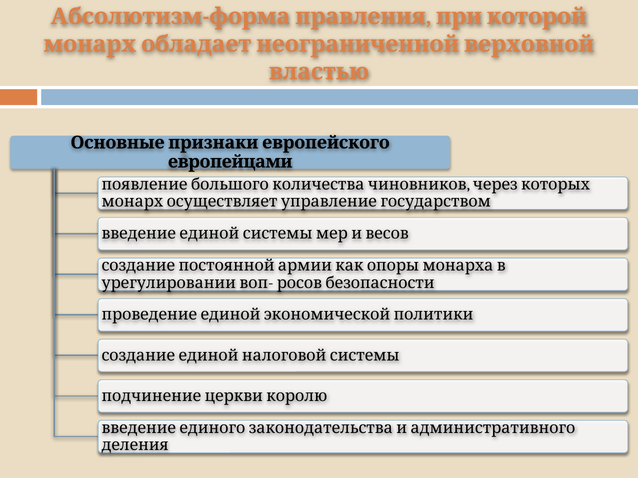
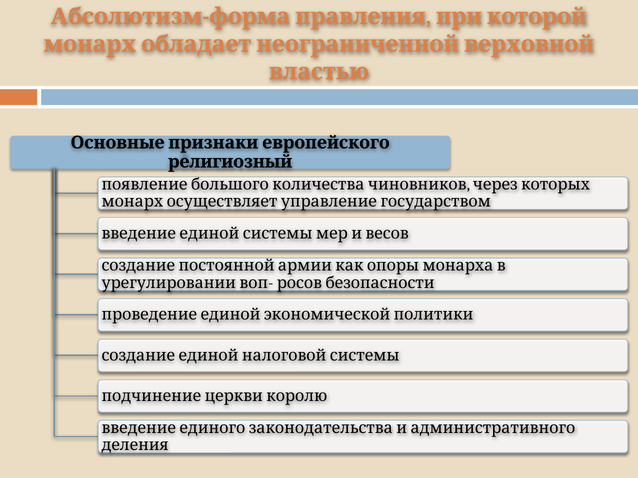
европейцами: европейцами -> религиозный (230, 162)
